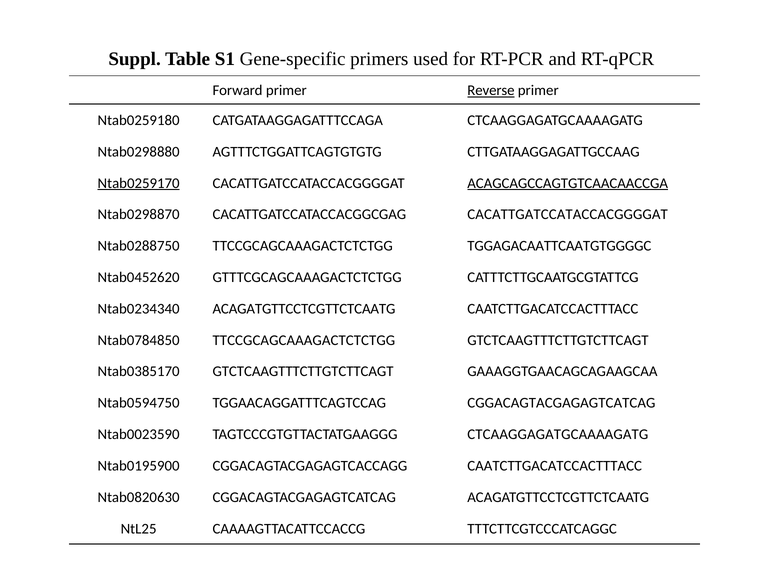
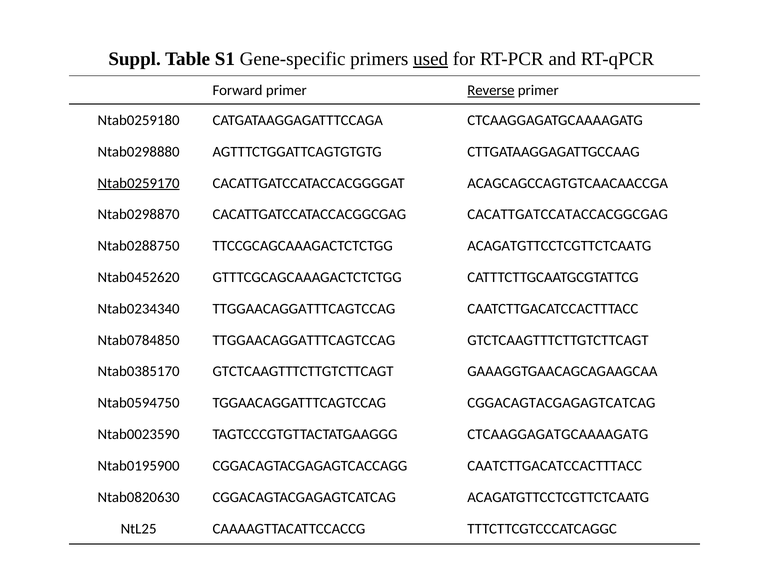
used underline: none -> present (431, 59)
ACAGCAGCCAGTGTCAACAACCGA underline: present -> none (568, 183)
CACATTGATCCATACCACGGCGAG CACATTGATCCATACCACGGGGAT: CACATTGATCCATACCACGGGGAT -> CACATTGATCCATACCACGGCGAG (568, 215)
TTCCGCAGCAAAGACTCTCTGG TGGAGACAATTCAATGTGGGGC: TGGAGACAATTCAATGTGGGGC -> ACAGATGTTCCTCGTTCTCAATG (559, 246)
Ntab0234340 ACAGATGTTCCTCGTTCTCAATG: ACAGATGTTCCTCGTTCTCAATG -> TTGGAACAGGATTTCAGTCCAG (304, 309)
Ntab0784850 TTCCGCAGCAAAGACTCTCTGG: TTCCGCAGCAAAGACTCTCTGG -> TTGGAACAGGATTTCAGTCCAG (304, 340)
